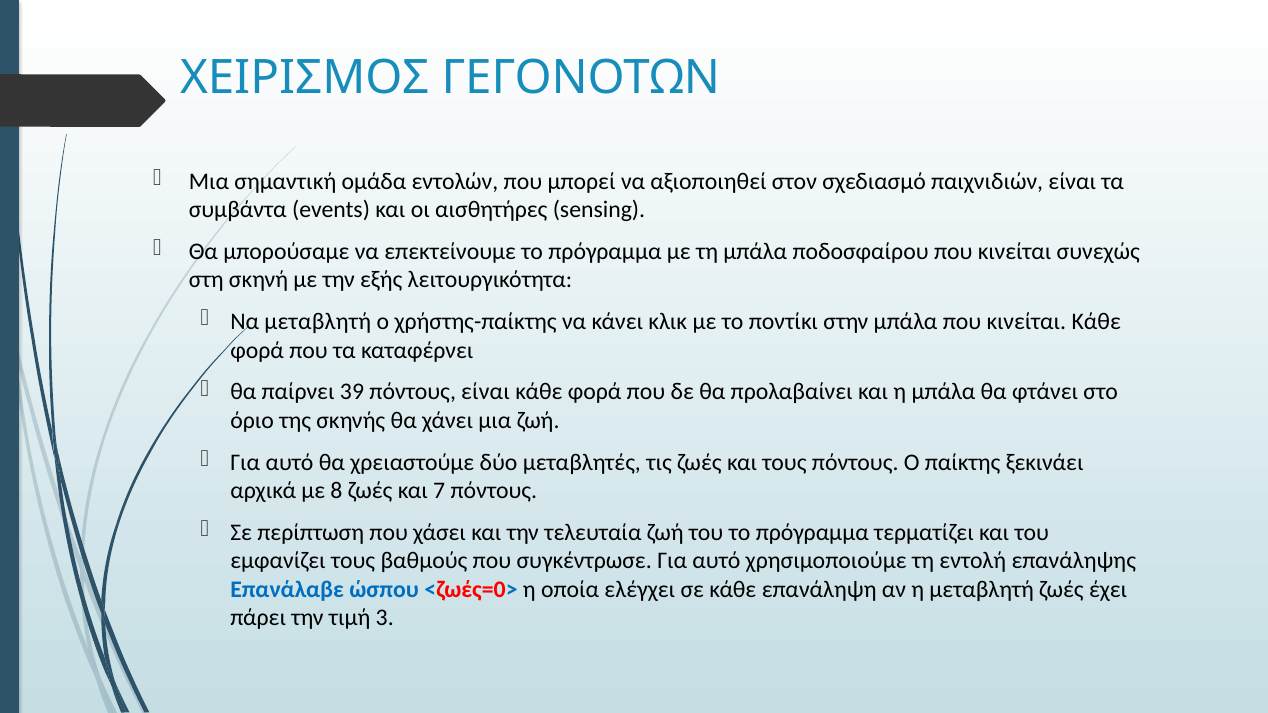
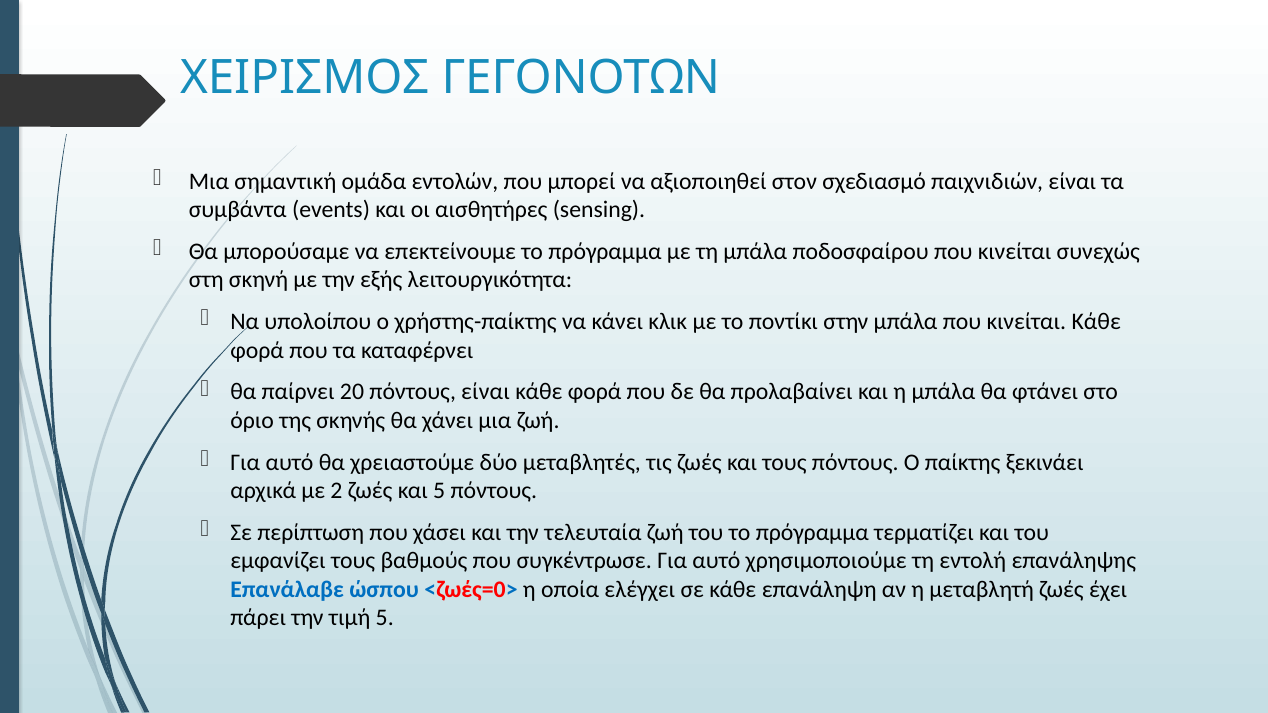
Να μεταβλητή: μεταβλητή -> υπολοίπου (318, 322)
39: 39 -> 20 (352, 392)
8: 8 -> 2 (337, 491)
και 7: 7 -> 5 (439, 491)
τιμή 3: 3 -> 5 (385, 618)
